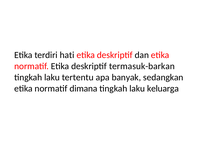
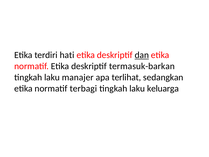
dan underline: none -> present (142, 55)
tertentu: tertentu -> manajer (78, 77)
banyak: banyak -> terlihat (126, 77)
dimana: dimana -> terbagi (83, 88)
